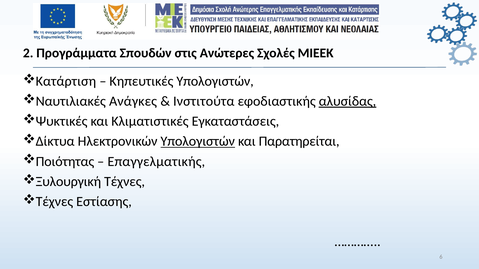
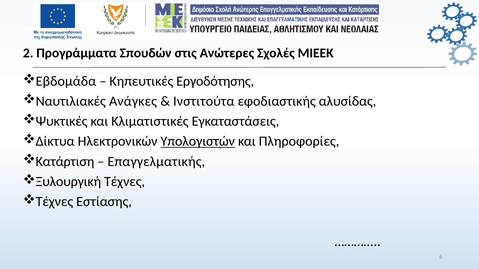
Κατάρτιση: Κατάρτιση -> Εβδομάδα (66, 81)
Κηπευτικές Υπολογιστών: Υπολογιστών -> Εργοδότησης (215, 81)
αλυσίδας underline: present -> none (348, 101)
Παρατηρείται: Παρατηρείται -> Πληροφορίες (299, 142)
Ποιότητας: Ποιότητας -> Κατάρτιση (65, 162)
